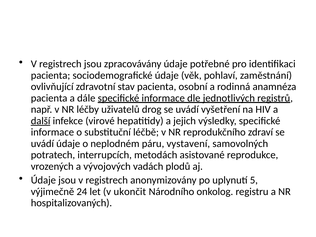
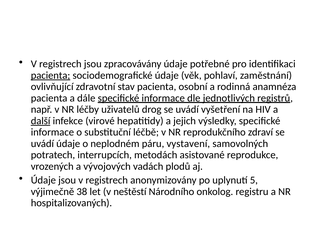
pacienta underline: none -> present (51, 75)
24: 24 -> 38 (82, 192)
ukončit: ukončit -> neštěstí (130, 192)
